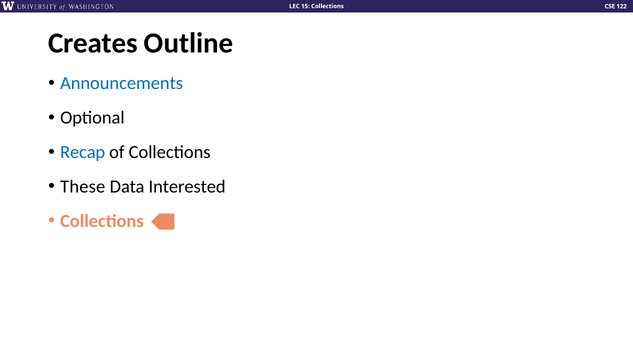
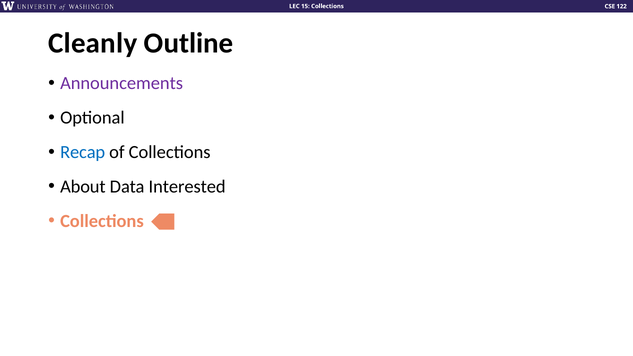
Creates: Creates -> Cleanly (93, 43)
Announcements colour: blue -> purple (122, 83)
These: These -> About (83, 187)
